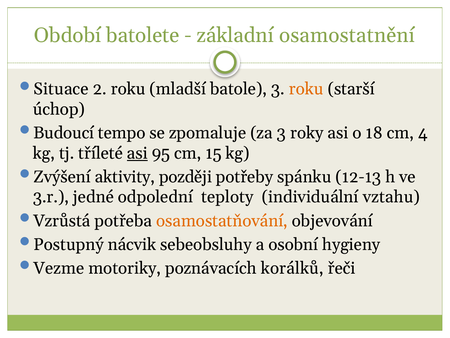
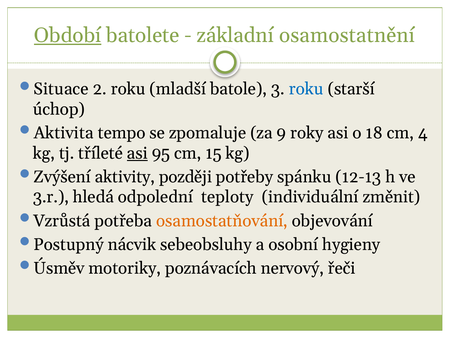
Období underline: none -> present (68, 35)
roku colour: orange -> blue (306, 89)
Budoucí: Budoucí -> Aktivita (64, 133)
za 3: 3 -> 9 (281, 133)
jedné: jedné -> hledá (93, 197)
vztahu: vztahu -> změnit (391, 197)
Vezme: Vezme -> Úsměv (59, 268)
korálků: korálků -> nervový (292, 268)
